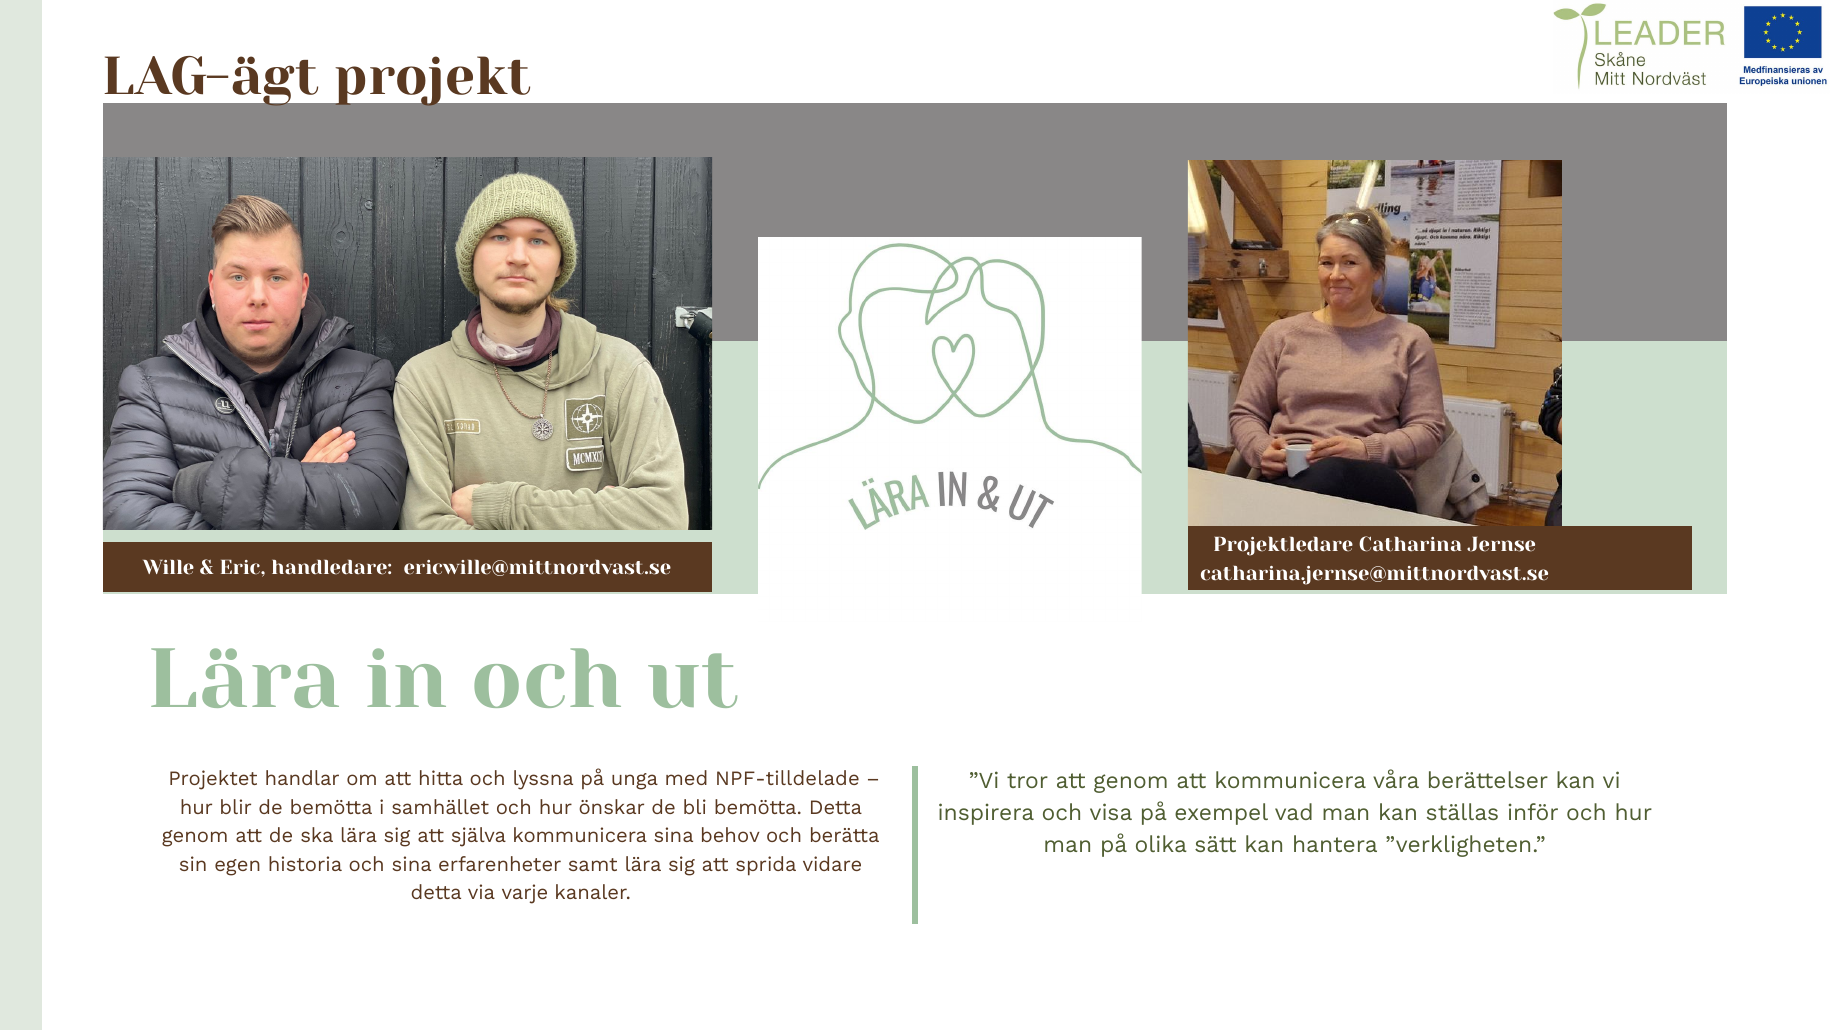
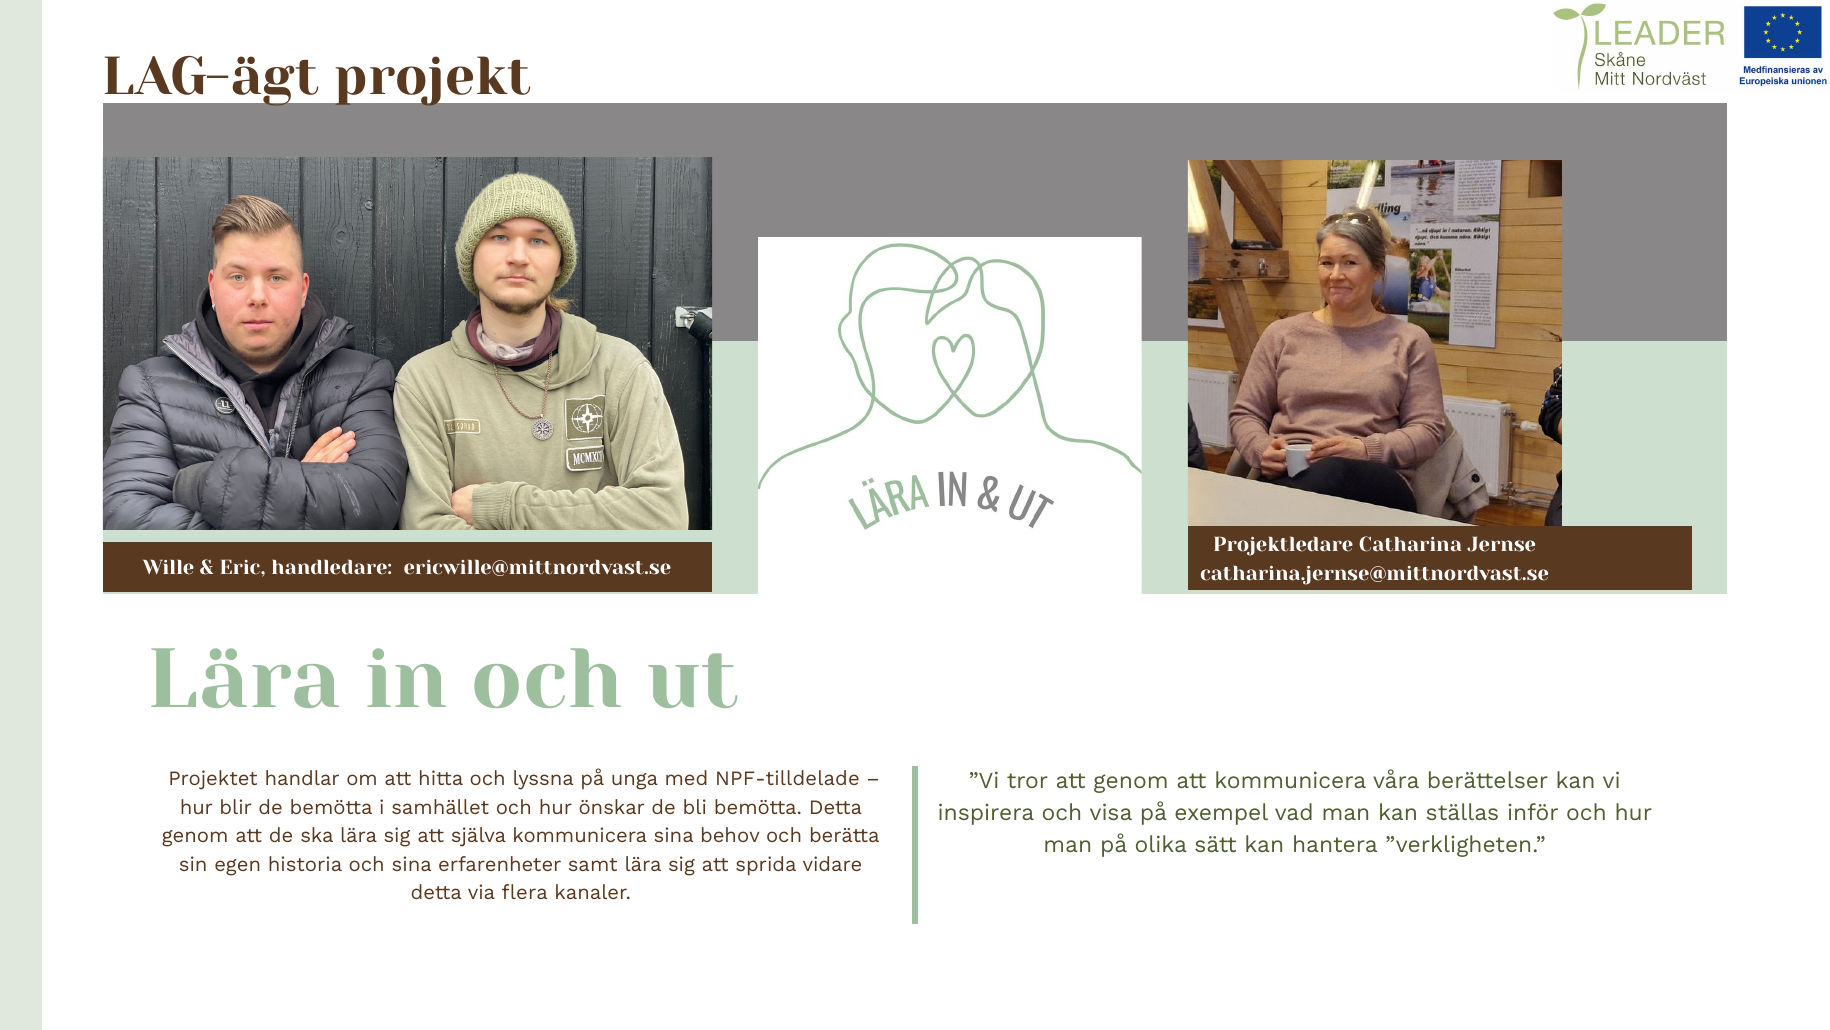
varje: varje -> flera (525, 892)
